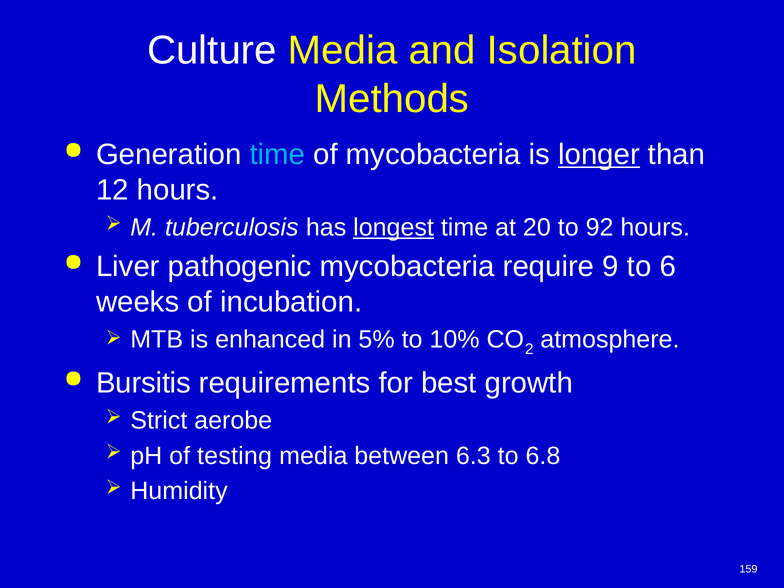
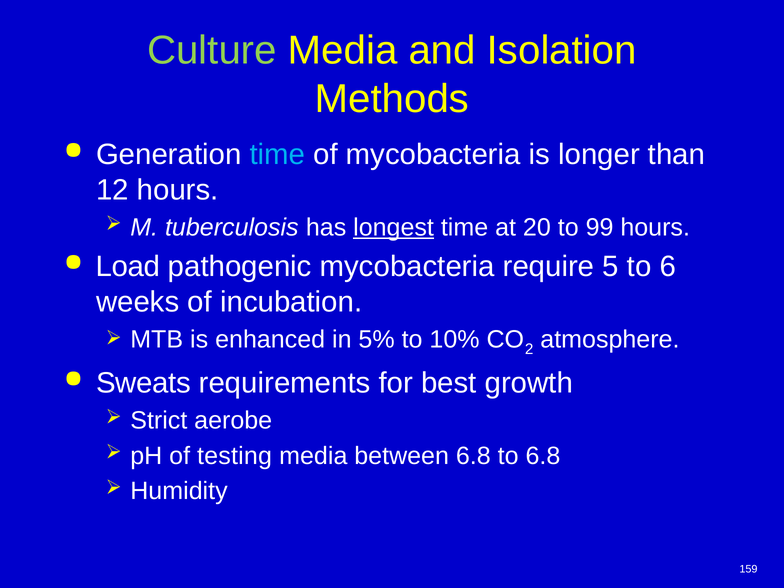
Culture colour: white -> light green (212, 51)
longer underline: present -> none (599, 155)
92: 92 -> 99 (600, 227)
Liver: Liver -> Load (128, 267)
9: 9 -> 5 (610, 267)
Bursitis: Bursitis -> Sweats (144, 383)
between 6.3: 6.3 -> 6.8 (473, 456)
